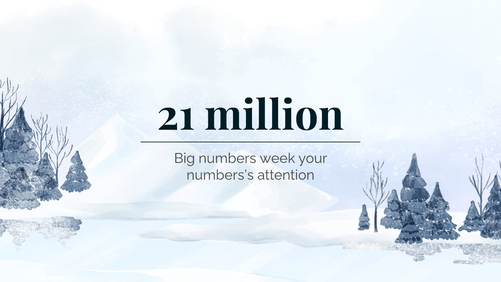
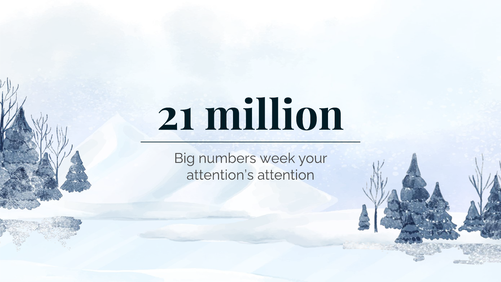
numbers’s: numbers’s -> attention’s (220, 175)
